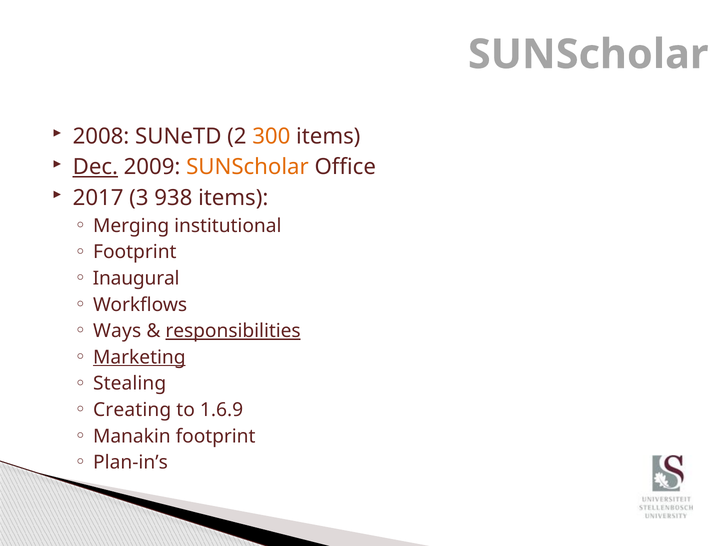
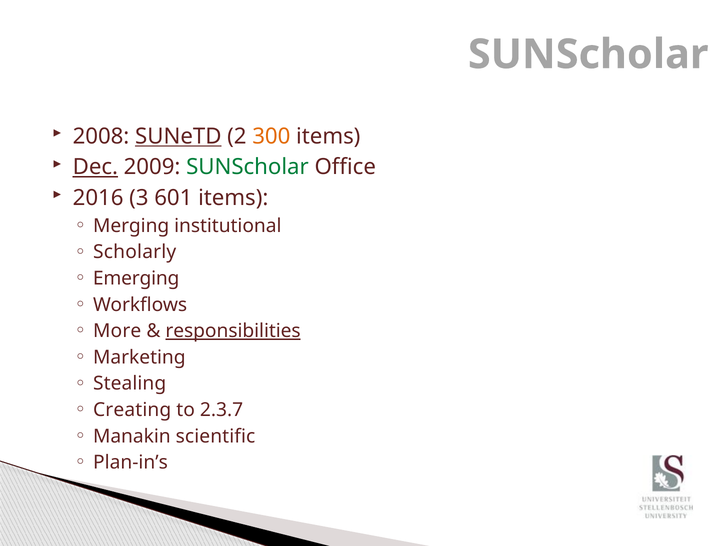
SUNeTD underline: none -> present (178, 136)
SUNScholar colour: orange -> green (247, 167)
2017: 2017 -> 2016 (98, 198)
938: 938 -> 601 (173, 198)
Footprint: Footprint -> Scholarly (135, 252)
Inaugural: Inaugural -> Emerging (136, 278)
Ways: Ways -> More (117, 331)
Marketing underline: present -> none (139, 357)
1.6.9: 1.6.9 -> 2.3.7 (222, 410)
Manakin footprint: footprint -> scientific (215, 436)
